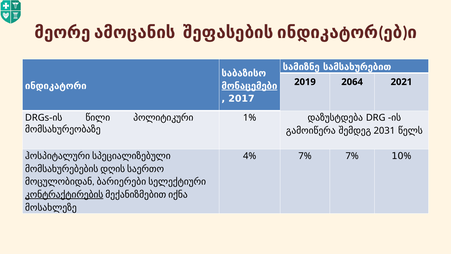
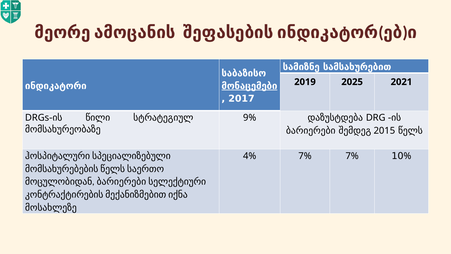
2064: 2064 -> 2025 (352, 82)
პოლიტიკური: პოლიტიკური -> სტრატეგიულ (163, 118)
1%: 1% -> 9% (250, 118)
გამოიწერა: გამოიწერა -> ბარიერები (311, 130)
2031: 2031 -> 2015 (384, 130)
მომსახურებების დღის: დღის -> წელს (113, 169)
კონტრაქტირების underline: present -> none (64, 194)
